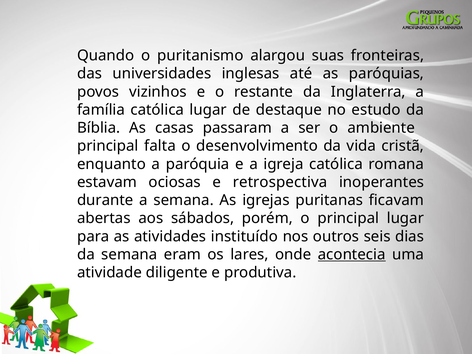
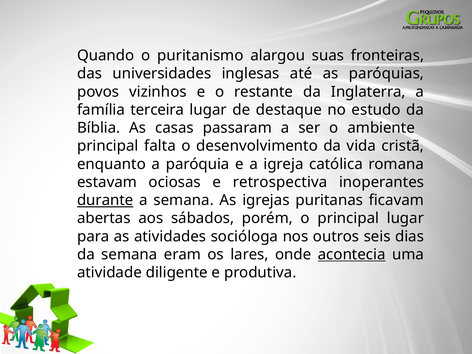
família católica: católica -> terceira (157, 110)
durante underline: none -> present (105, 200)
instituído: instituído -> socióloga (244, 236)
